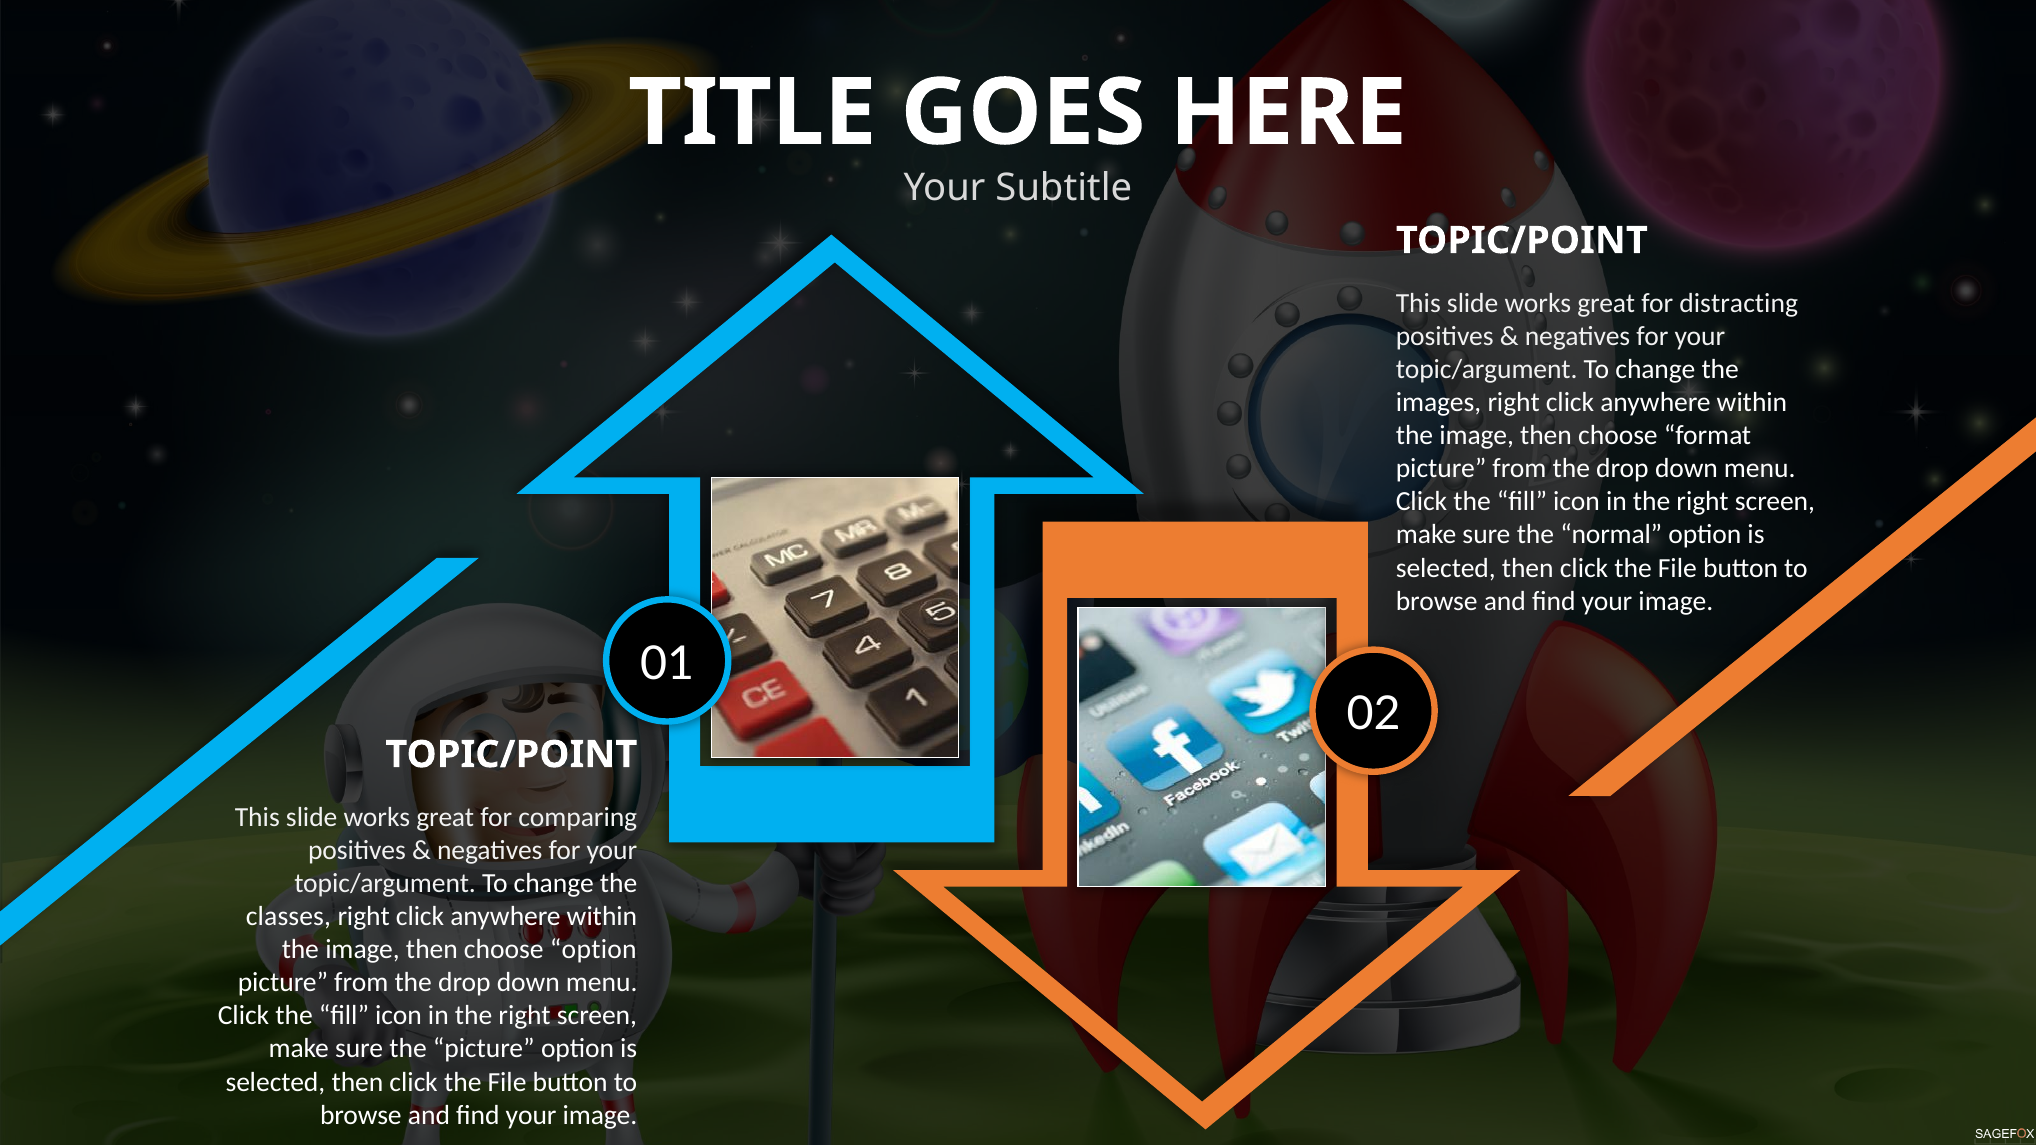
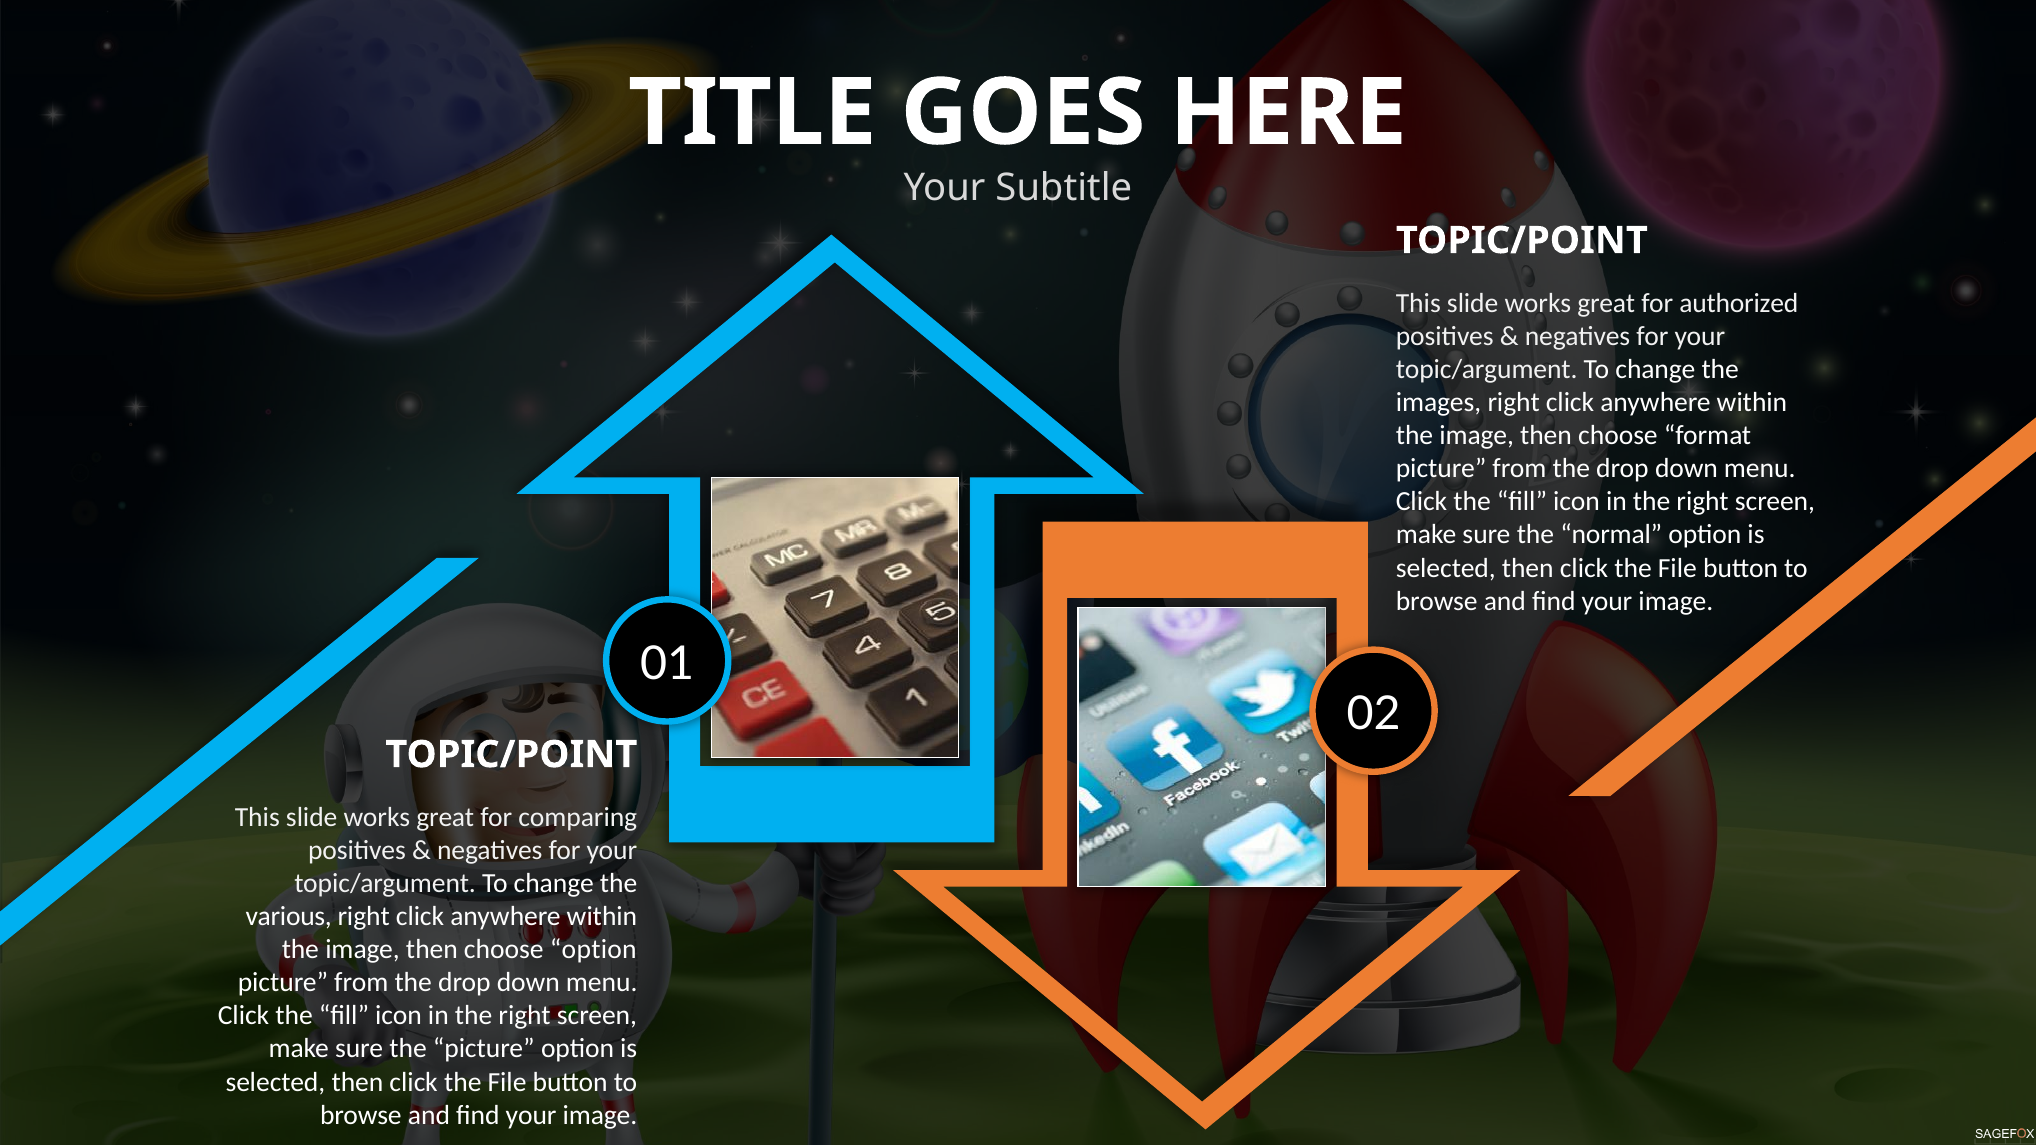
distracting: distracting -> authorized (1739, 303)
classes: classes -> various (289, 917)
